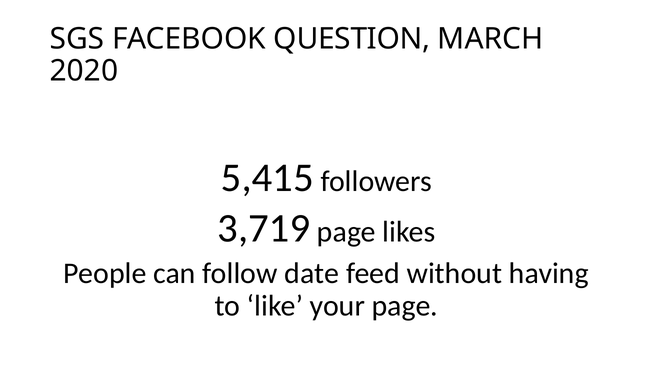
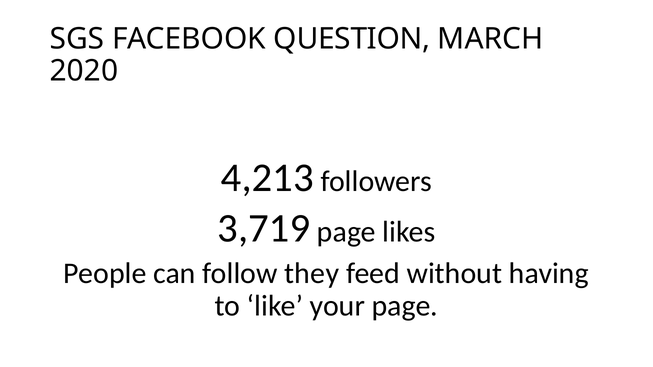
5,415: 5,415 -> 4,213 (267, 178)
date: date -> they (312, 274)
